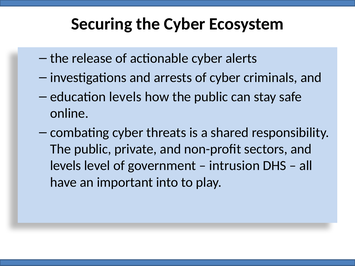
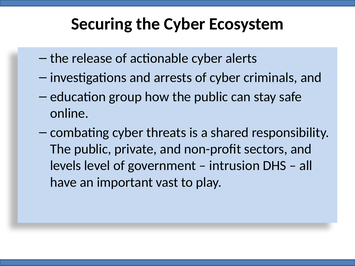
education levels: levels -> group (125, 97)
into: into -> vast (167, 182)
